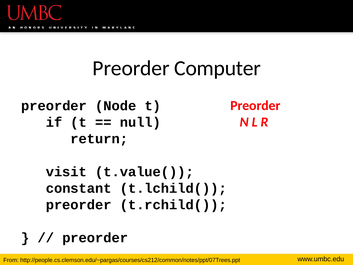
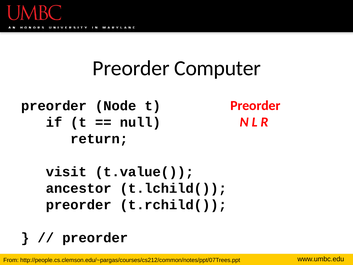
constant: constant -> ancestor (79, 188)
